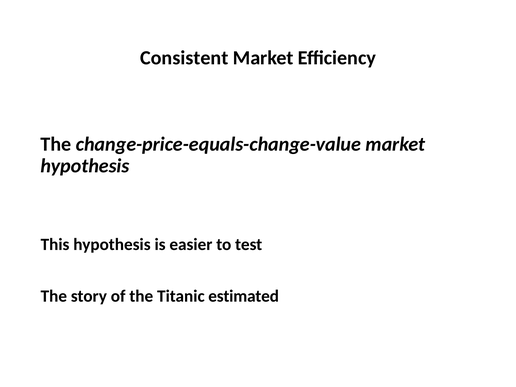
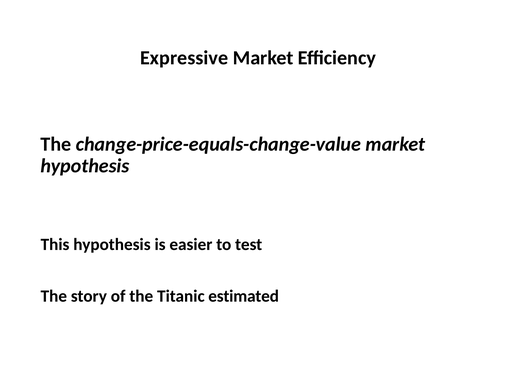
Consistent: Consistent -> Expressive (184, 58)
